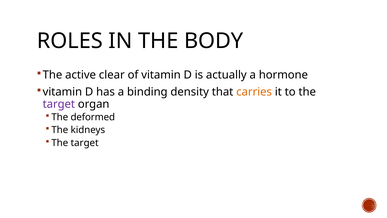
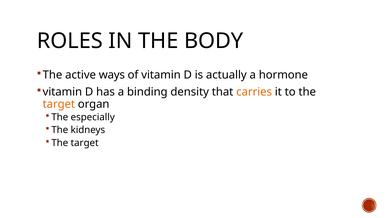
clear: clear -> ways (112, 75)
target colour: purple -> orange (59, 104)
deformed: deformed -> especially (93, 117)
